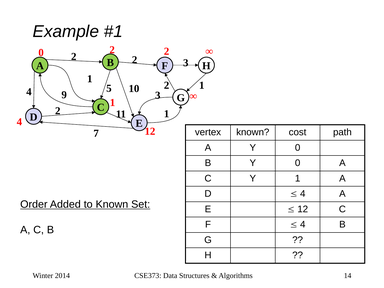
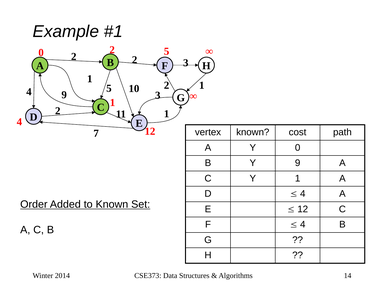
0 2 2: 2 -> 5 (167, 51)
B Y 0: 0 -> 9 (298, 163)
